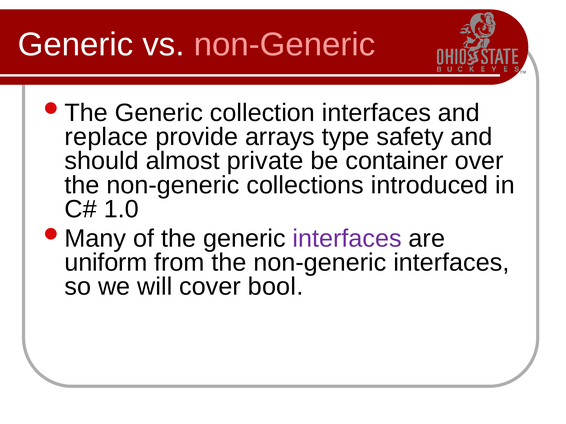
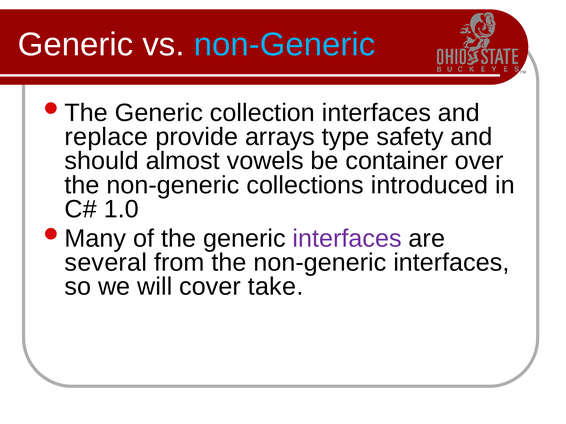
non-Generic colour: pink -> light blue (285, 45)
private: private -> vowels (265, 161)
uniform: uniform -> several (106, 263)
bool: bool -> take (276, 287)
